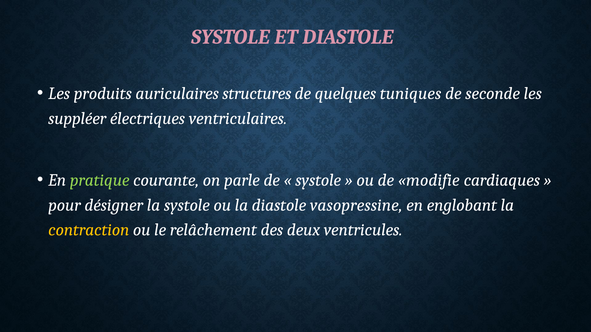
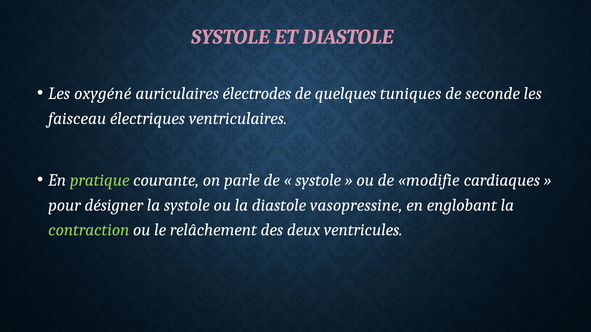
produits: produits -> oxygéné (103, 94)
structures: structures -> électrodes (257, 94)
suppléer: suppléer -> faisceau (77, 118)
contraction colour: yellow -> light green (89, 230)
